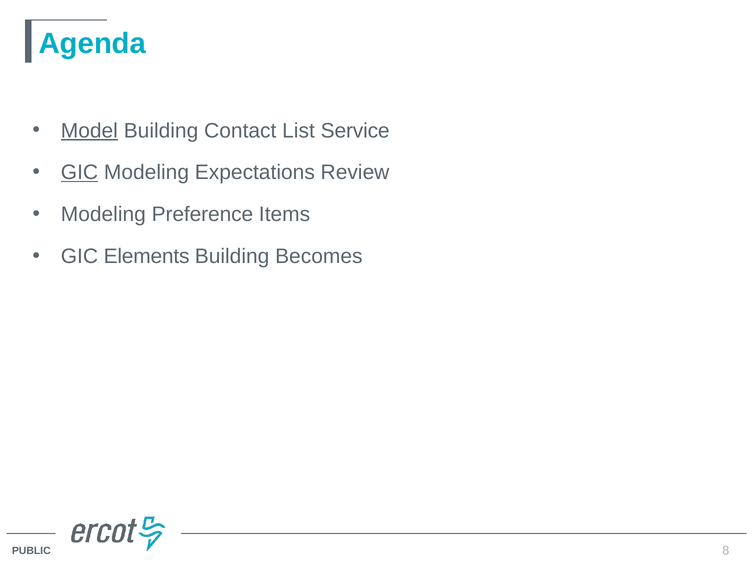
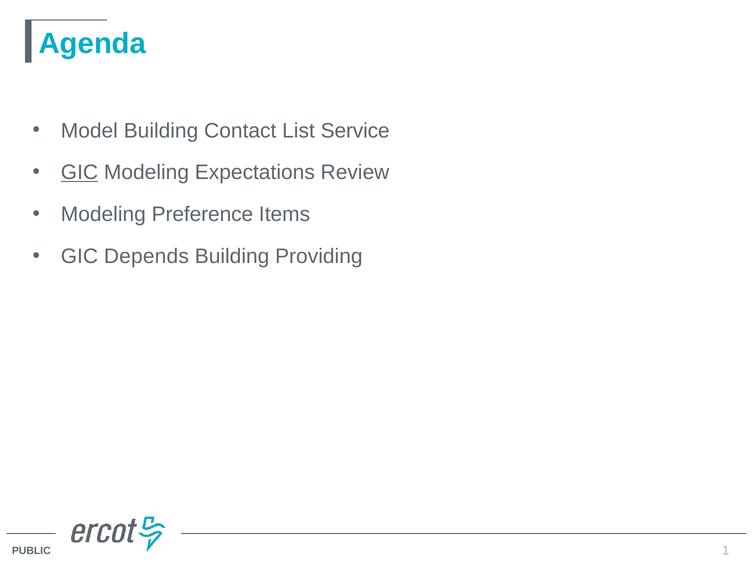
Model underline: present -> none (89, 131)
Elements: Elements -> Depends (146, 257)
Becomes: Becomes -> Providing (319, 257)
8: 8 -> 1 (726, 551)
